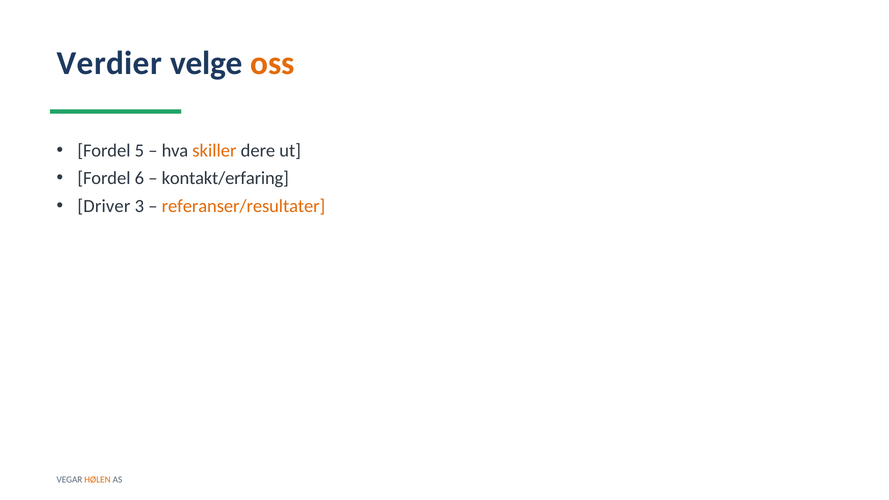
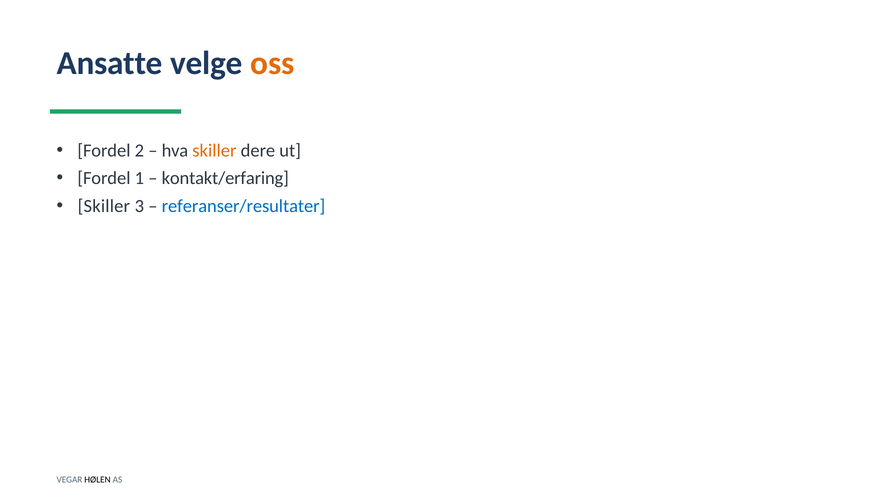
Verdier: Verdier -> Ansatte (110, 63)
5: 5 -> 2 (139, 151)
6: 6 -> 1 (139, 178)
Driver: Driver -> Skiller (104, 206)
referanser/resultater colour: orange -> blue (243, 206)
HØLEN colour: orange -> black (98, 480)
